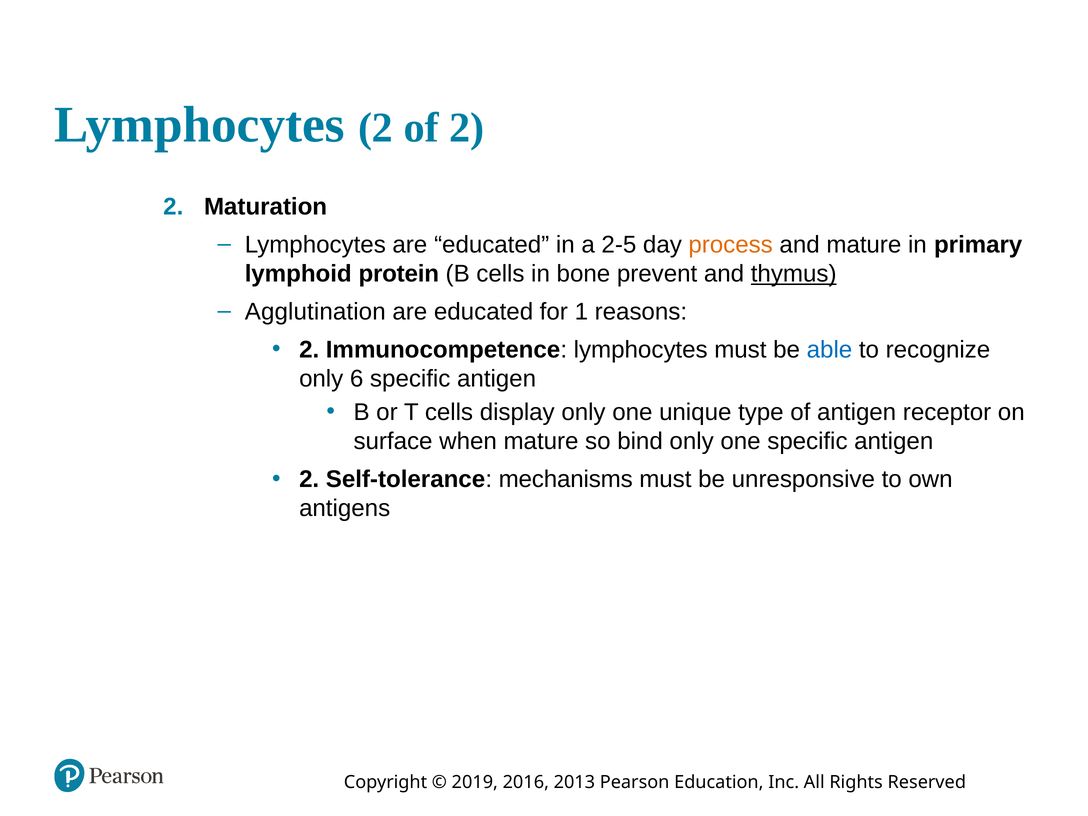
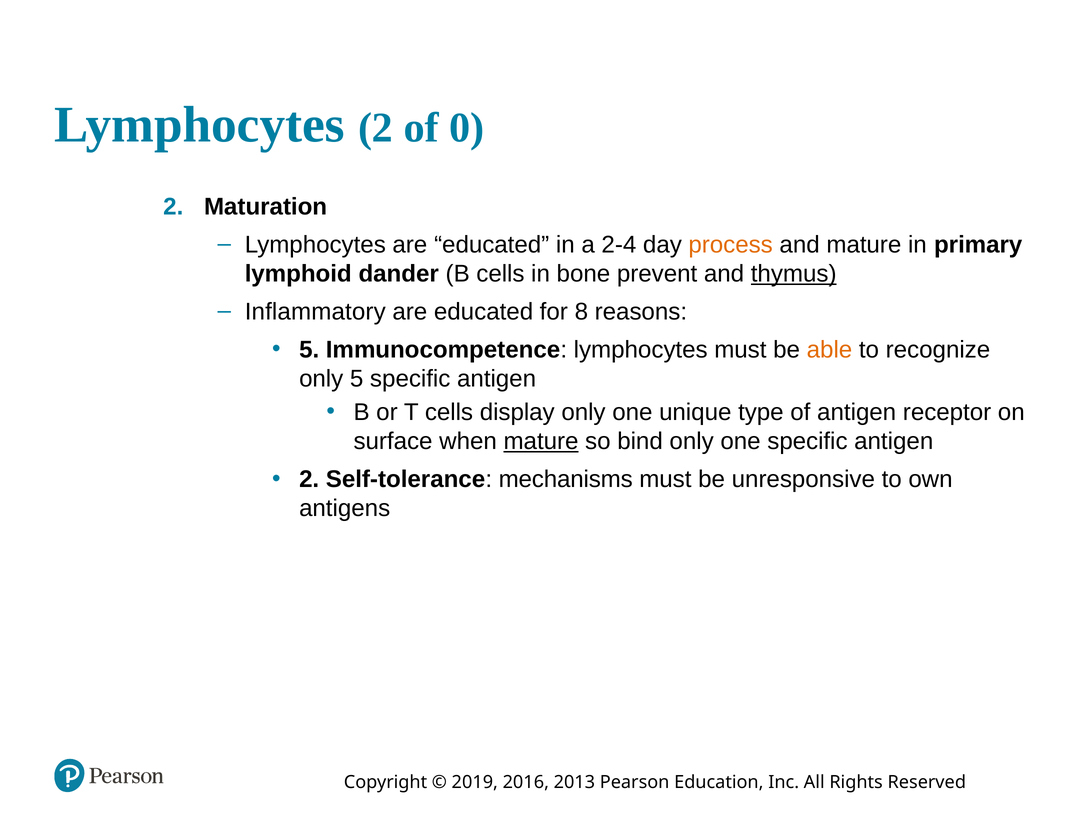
of 2: 2 -> 0 (467, 128)
2-5: 2-5 -> 2-4 (619, 245)
protein: protein -> dander (399, 274)
Agglutination: Agglutination -> Inflammatory (315, 312)
1: 1 -> 8 (581, 312)
2: 2 -> 5 (309, 350)
able colour: blue -> orange (829, 350)
only 6: 6 -> 5 (357, 379)
mature underline: none -> present (541, 441)
